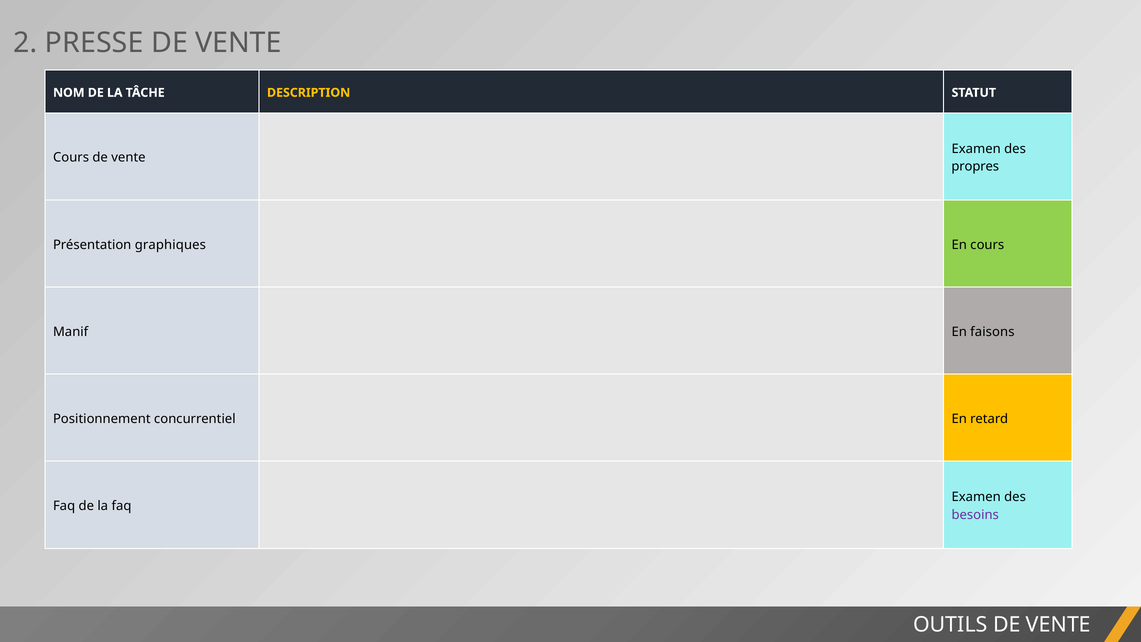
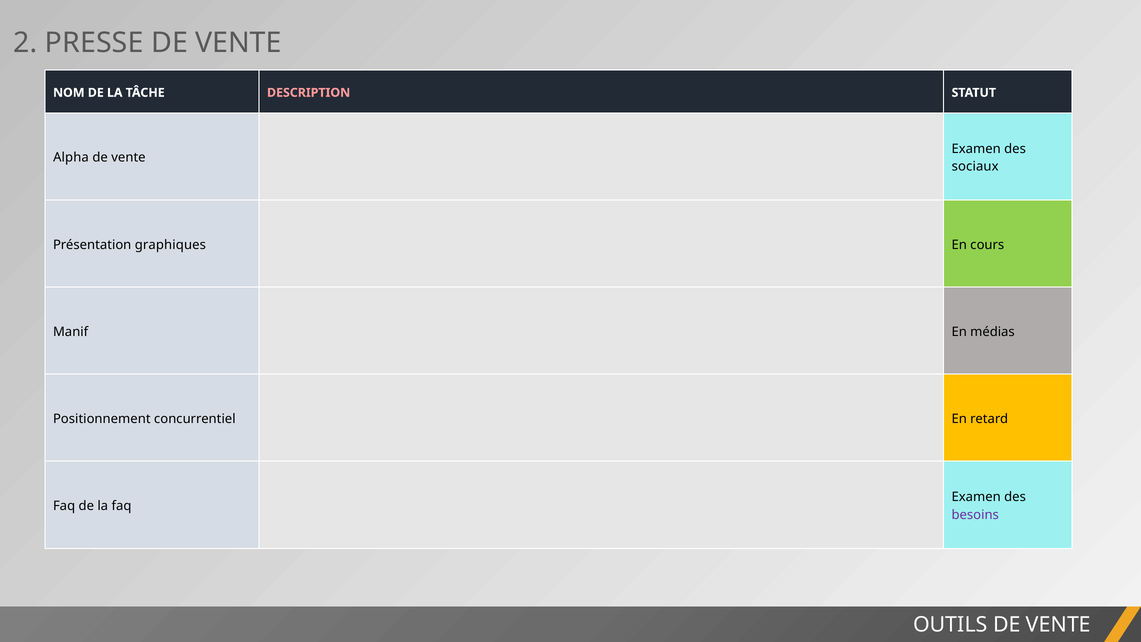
DESCRIPTION colour: yellow -> pink (309, 93)
Cours: Cours -> Alpha (71, 158)
propres: propres -> sociaux (975, 166)
faisons: faisons -> médias (992, 332)
